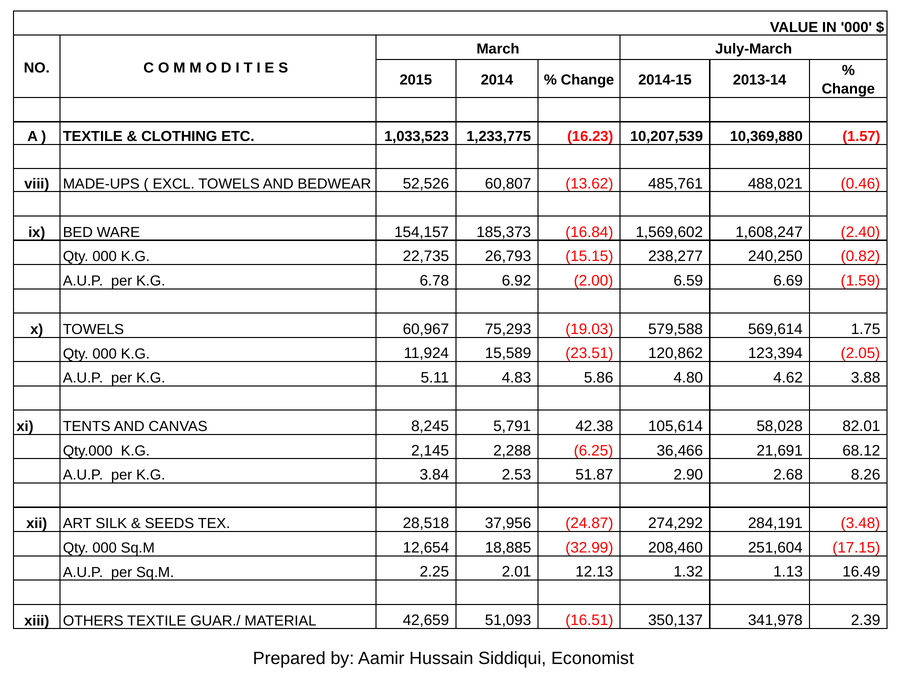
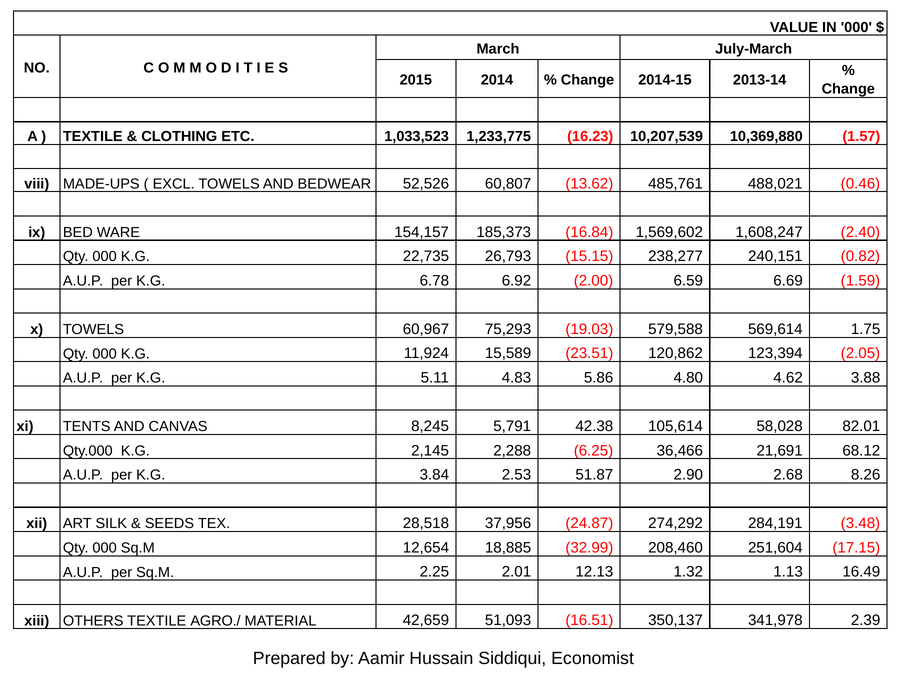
240,250: 240,250 -> 240,151 (775, 257)
GUAR./: GUAR./ -> AGRO./ (216, 621)
